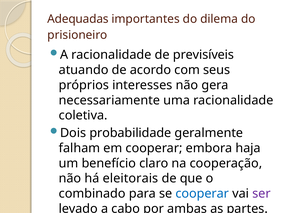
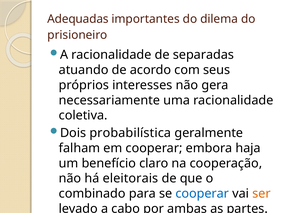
previsíveis: previsíveis -> separadas (203, 55)
probabilidade: probabilidade -> probabilística (130, 133)
ser colour: purple -> orange (261, 194)
